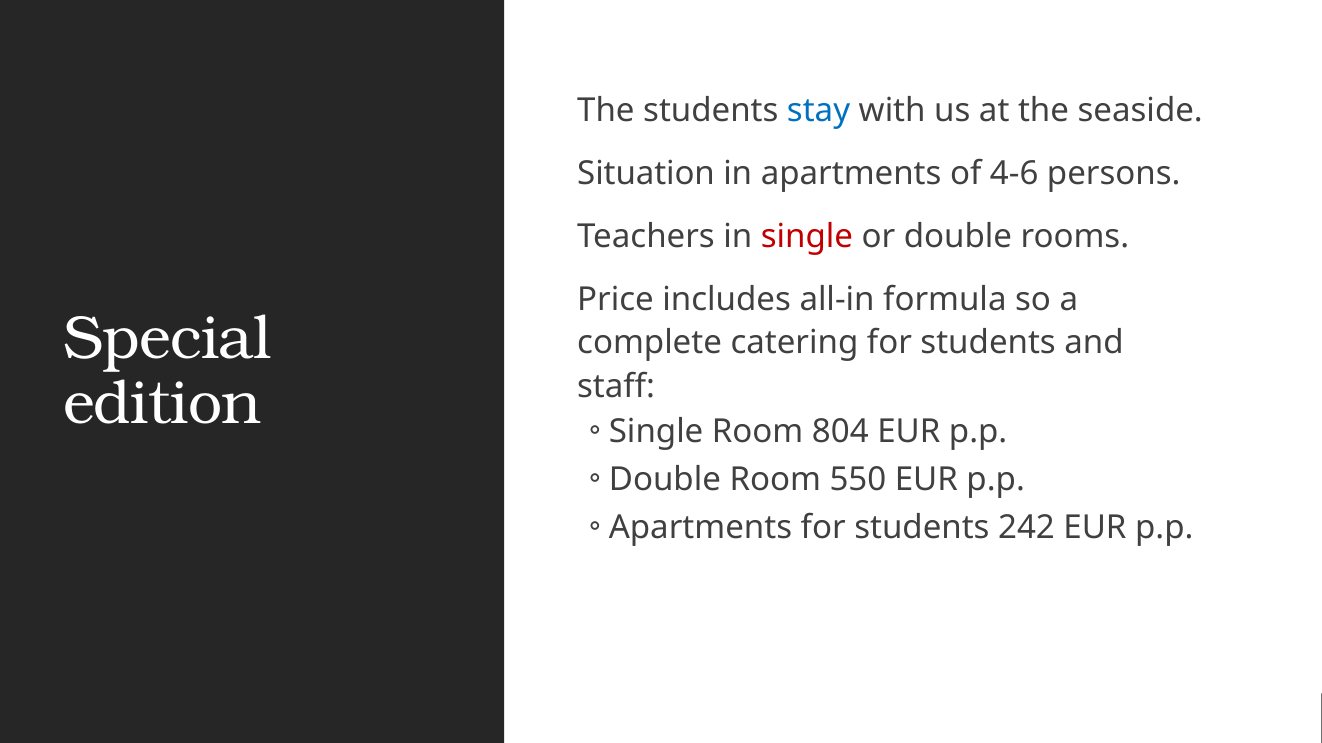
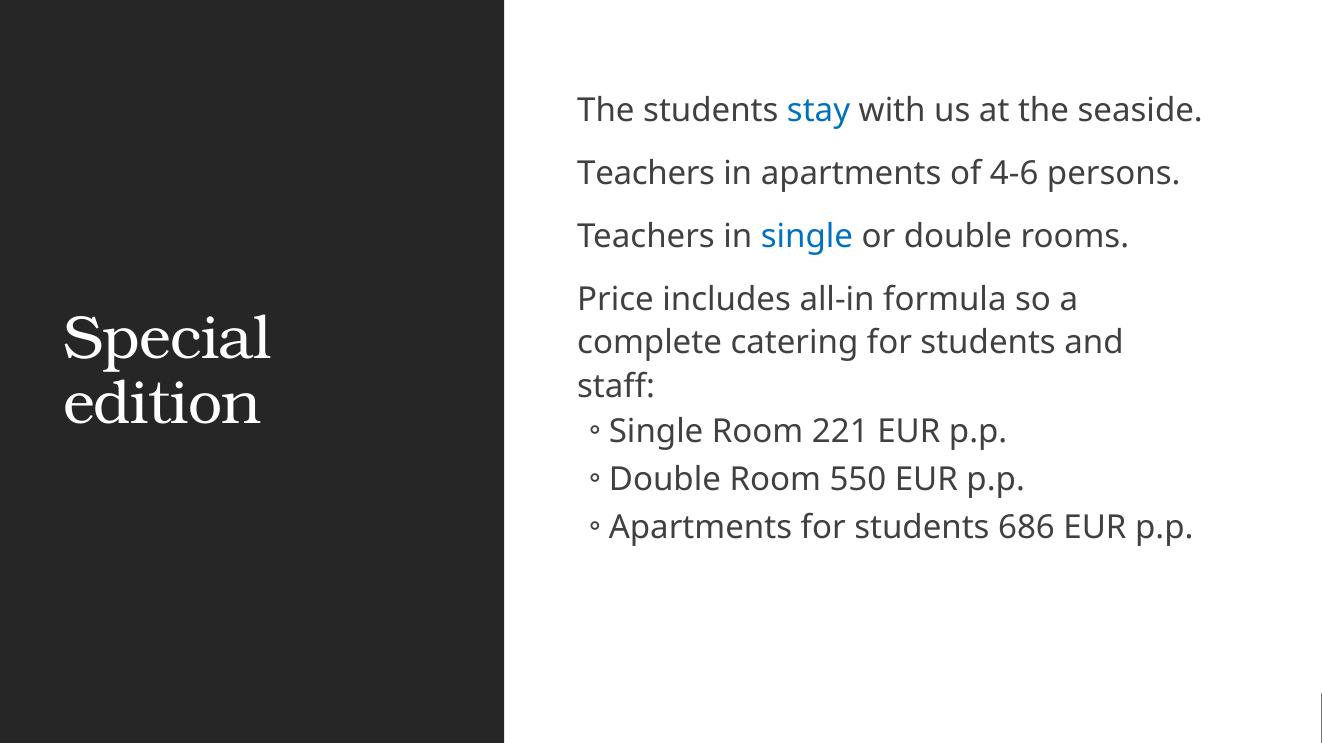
Situation: Situation -> Teachers (646, 174)
single colour: red -> blue (807, 237)
804: 804 -> 221 (840, 432)
242: 242 -> 686 (1026, 528)
